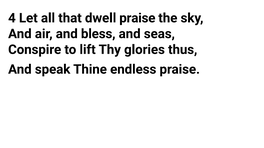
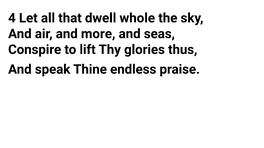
dwell praise: praise -> whole (137, 18)
bless: bless -> more (98, 34)
